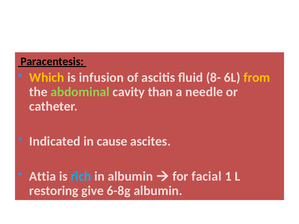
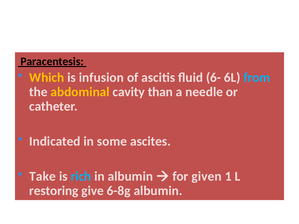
8-: 8- -> 6- (213, 78)
from colour: yellow -> light blue (257, 78)
abdominal colour: light green -> yellow (80, 92)
cause: cause -> some (112, 141)
Attia: Attia -> Take (43, 177)
facial: facial -> given (207, 177)
